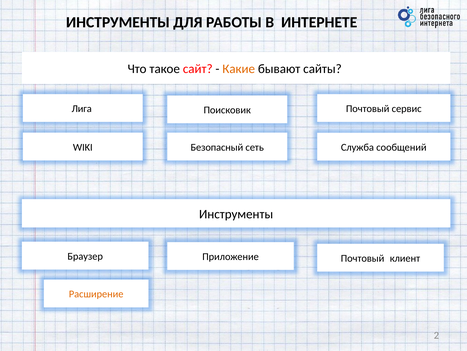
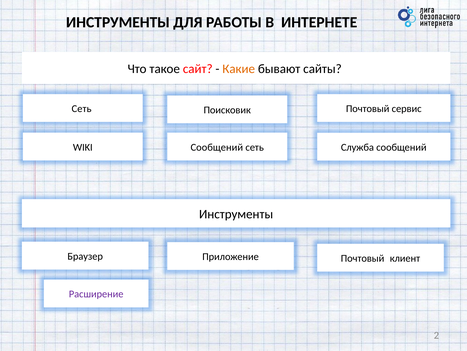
Лига: Лига -> Сеть (82, 108)
Безопасный: Безопасный -> Сообщений (217, 147)
Расширение colour: orange -> purple (96, 294)
